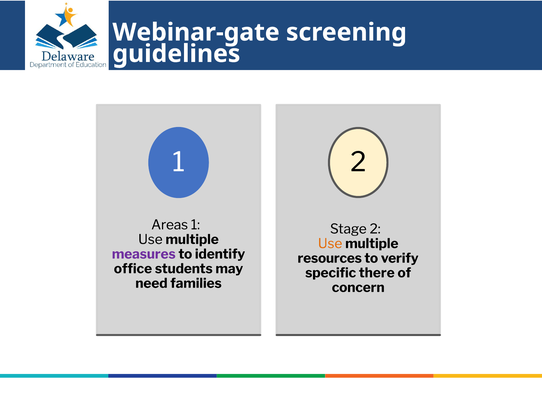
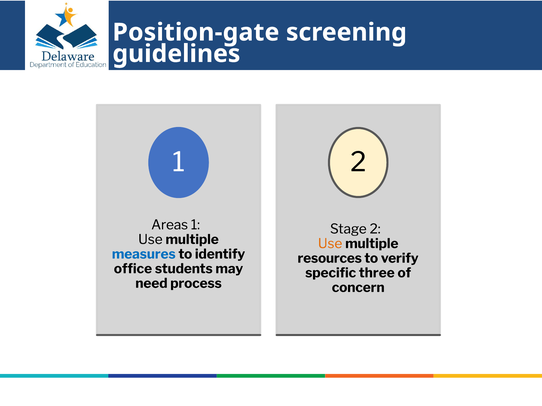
Webinar-gate: Webinar-gate -> Position-gate (196, 32)
measures colour: purple -> blue (144, 254)
there: there -> three (377, 273)
families: families -> process (196, 284)
